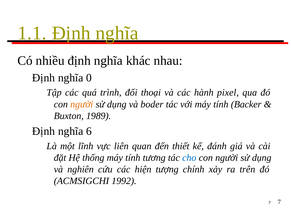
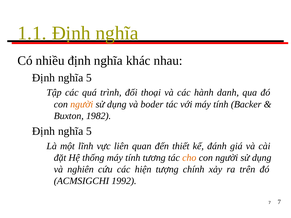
0: 0 -> 5 (89, 78)
pixel: pixel -> danh (228, 93)
1989: 1989 -> 1982 (99, 116)
6: 6 -> 5 (89, 131)
cho colour: blue -> orange (189, 158)
